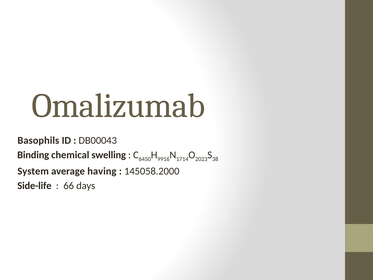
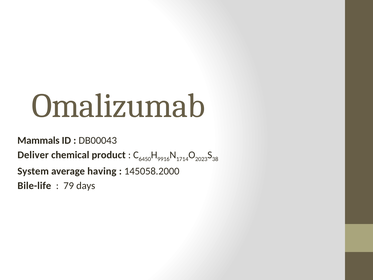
Basophils: Basophils -> Mammals (38, 140)
Binding: Binding -> Deliver (33, 155)
swelling: swelling -> product (109, 155)
Side-life: Side-life -> Bile-life (34, 186)
66: 66 -> 79 (69, 186)
